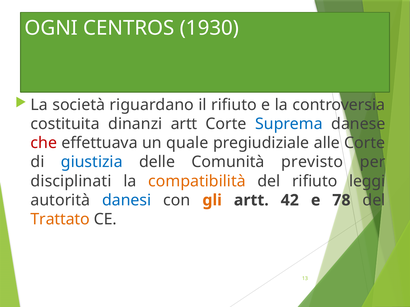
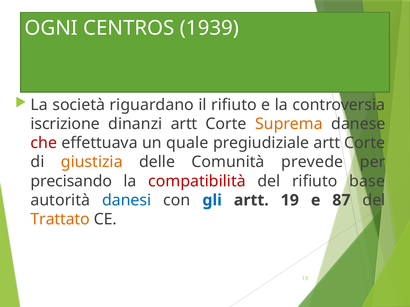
1930: 1930 -> 1939 (209, 28)
costituita: costituita -> iscrizione (65, 124)
Suprema colour: blue -> orange (289, 124)
pregiudiziale alle: alle -> artt (327, 143)
giustizia colour: blue -> orange (92, 162)
previsto: previsto -> prevede (312, 162)
disciplinati: disciplinati -> precisando (71, 181)
compatibilità colour: orange -> red (197, 181)
leggi: leggi -> base (367, 181)
gli colour: orange -> blue (212, 201)
42: 42 -> 19 (290, 201)
78: 78 -> 87 (341, 201)
